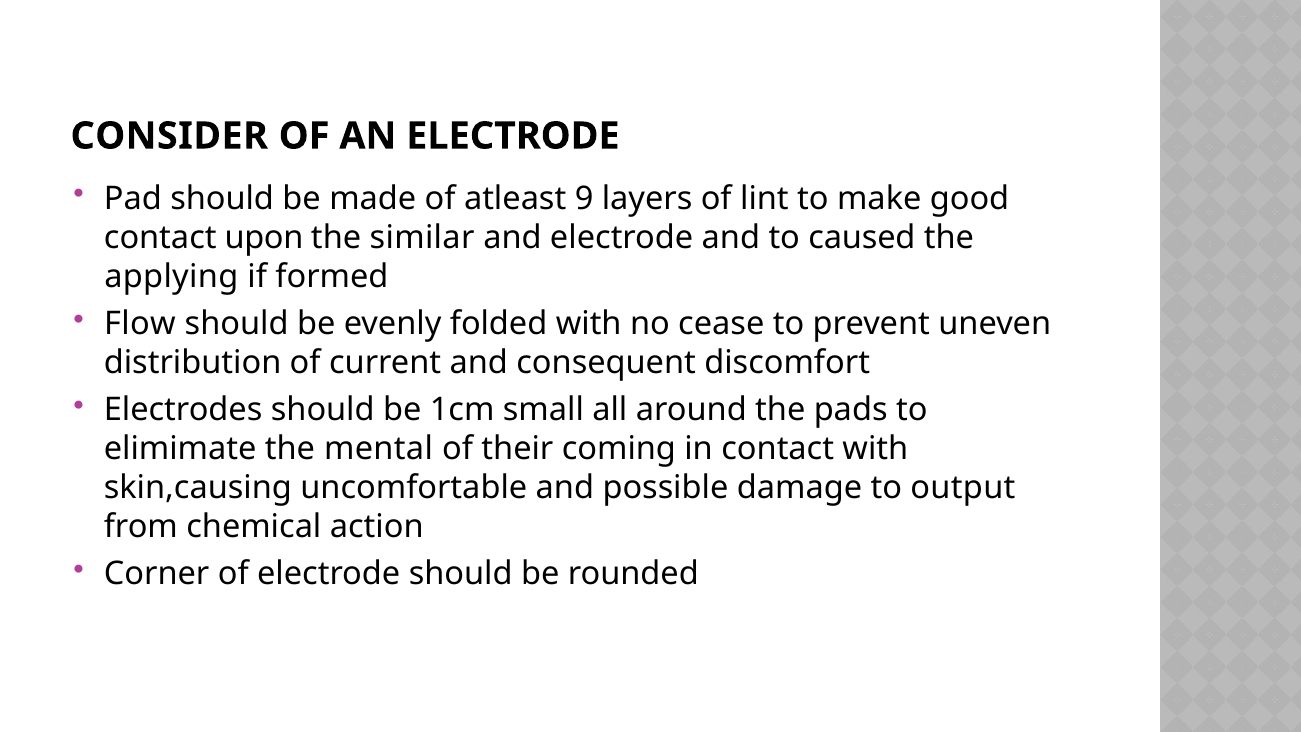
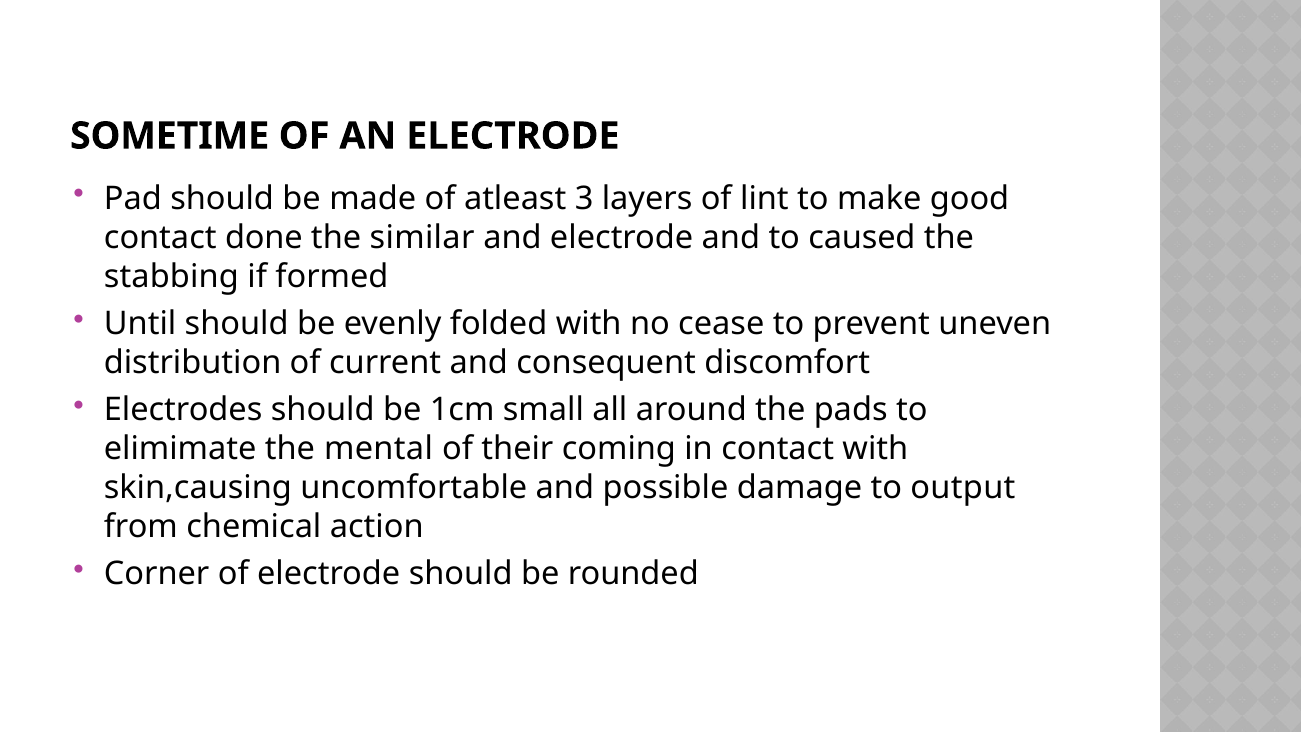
CONSIDER: CONSIDER -> SOMETIME (170, 136)
9: 9 -> 3 (584, 198)
upon: upon -> done (264, 237)
applying: applying -> stabbing (171, 276)
Flow: Flow -> Until (140, 324)
